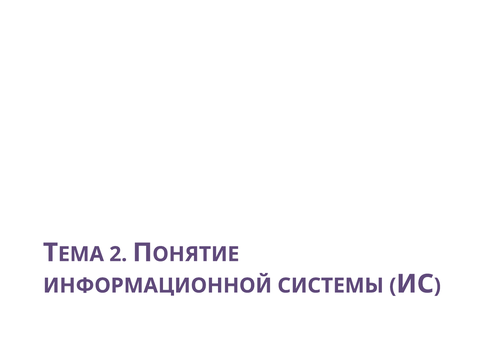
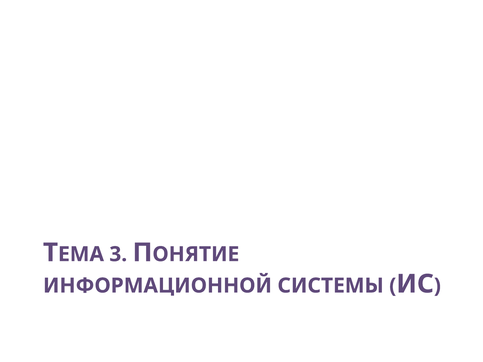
2: 2 -> 3 (118, 254)
